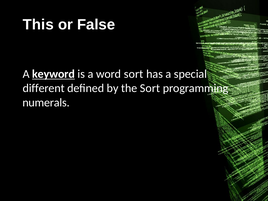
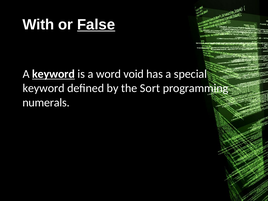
This: This -> With (38, 25)
False underline: none -> present (96, 25)
word sort: sort -> void (134, 74)
different: different -> keyword (44, 88)
